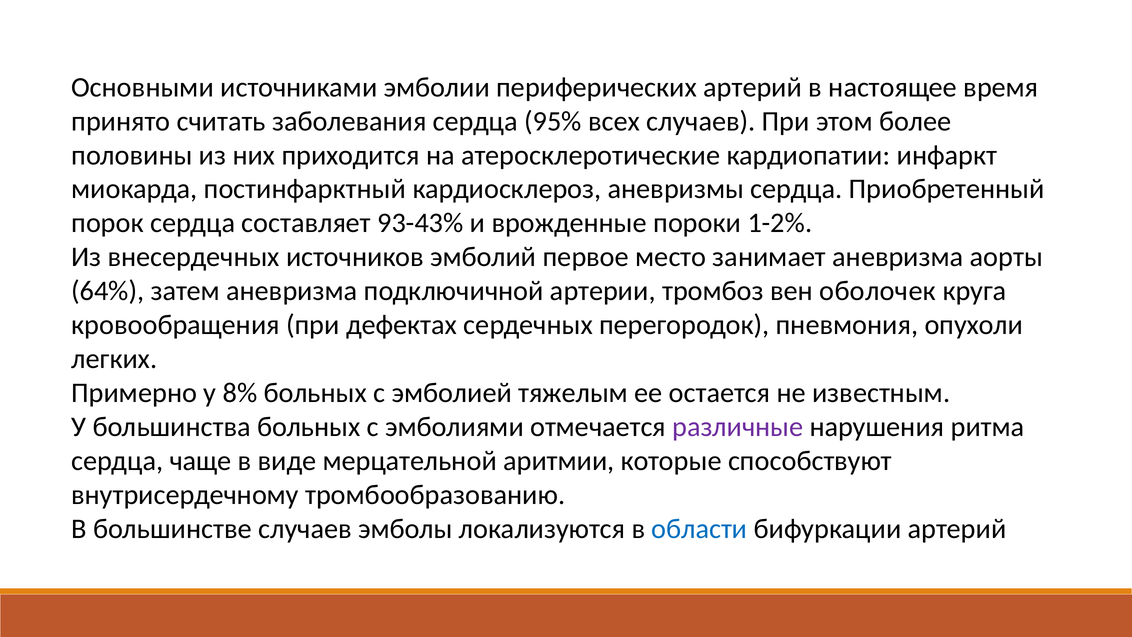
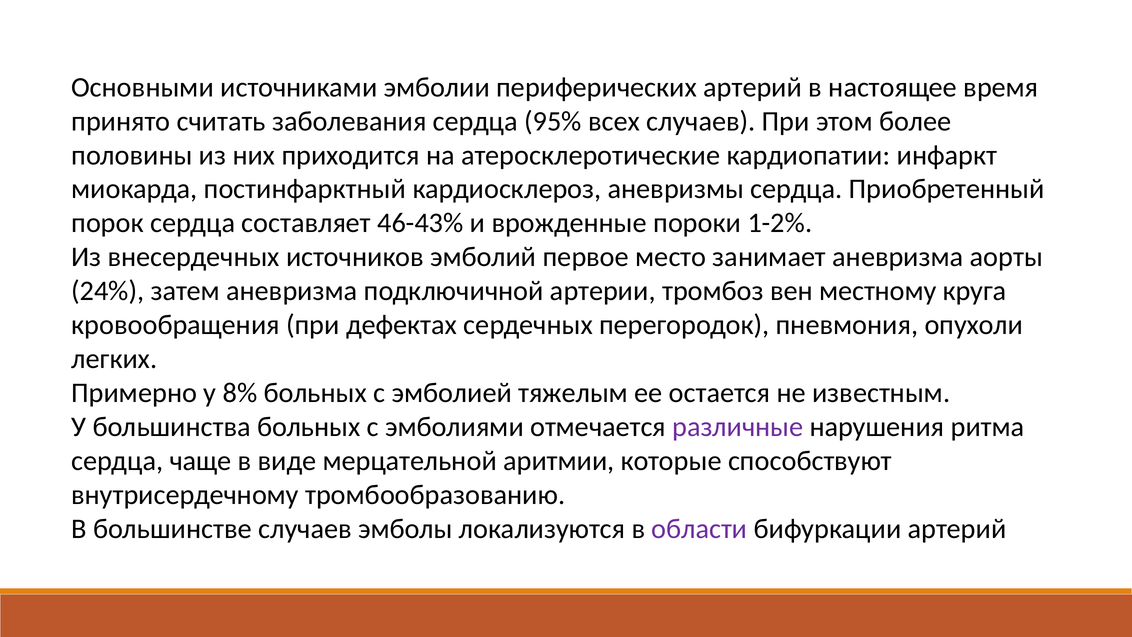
93-43%: 93-43% -> 46-43% (420, 223)
64%: 64% -> 24% (108, 291)
оболочек: оболочек -> местному (878, 291)
области colour: blue -> purple (699, 529)
